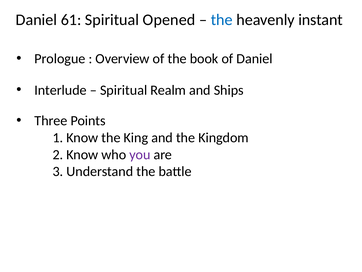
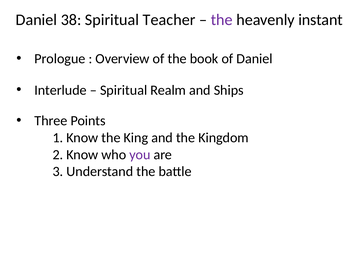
61: 61 -> 38 (71, 20)
Opened: Opened -> Teacher (169, 20)
the colour: blue -> purple (222, 20)
